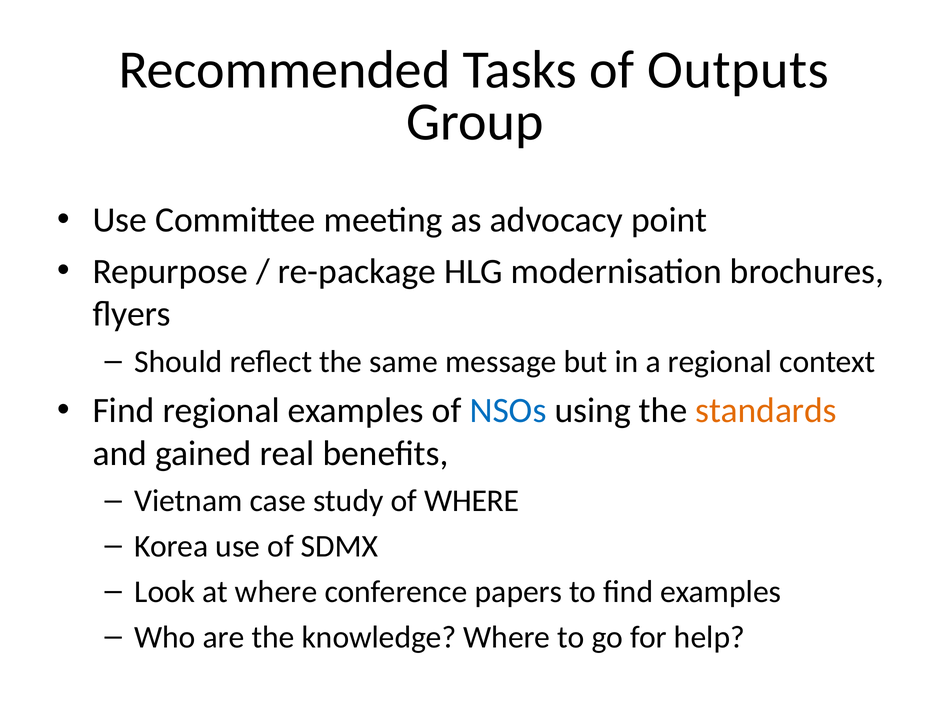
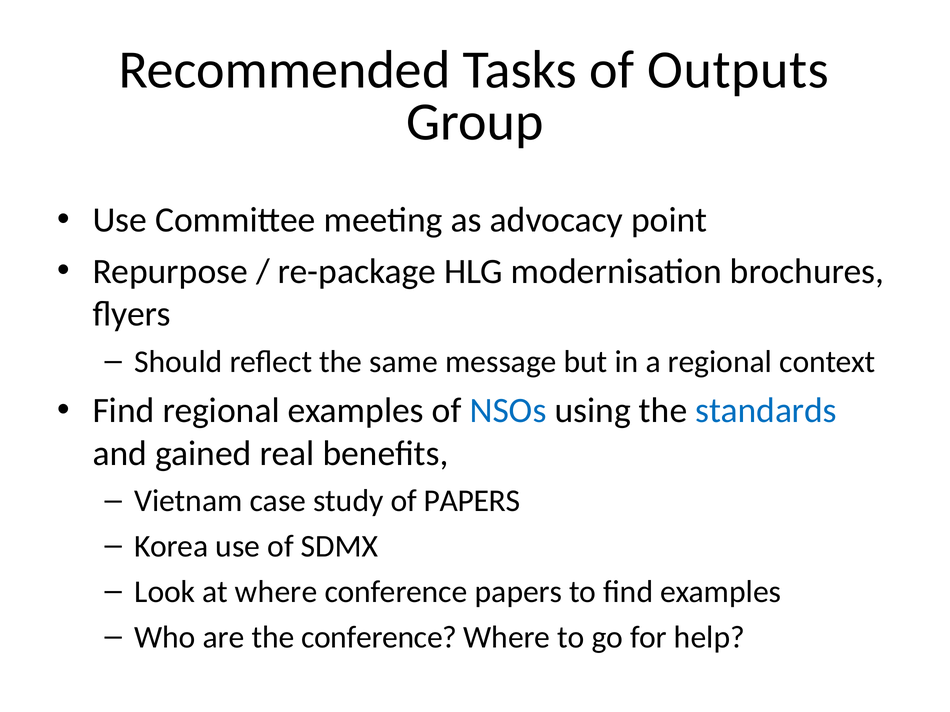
standards colour: orange -> blue (766, 411)
of WHERE: WHERE -> PAPERS (472, 501)
the knowledge: knowledge -> conference (379, 638)
